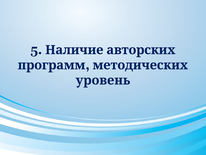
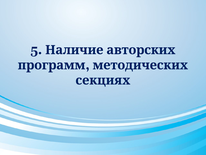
уровень: уровень -> секциях (103, 80)
